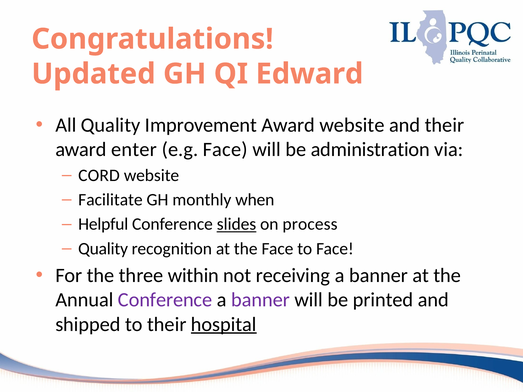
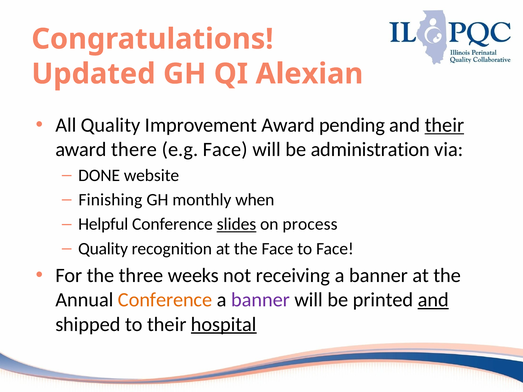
Edward: Edward -> Alexian (309, 74)
Award website: website -> pending (352, 125)
their underline: none -> present (444, 125)
enter: enter -> there (134, 150)
CORD: CORD -> DONE (99, 176)
Facilitate: Facilitate -> Finishing (110, 200)
within: within -> weeks (193, 276)
Conference colour: purple -> orange (165, 300)
and underline: none -> present (433, 300)
